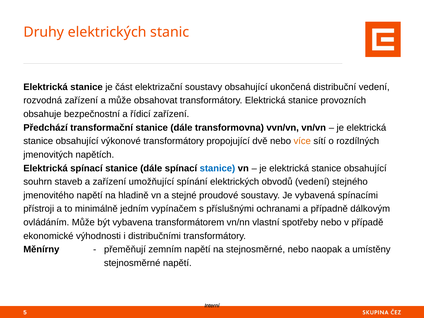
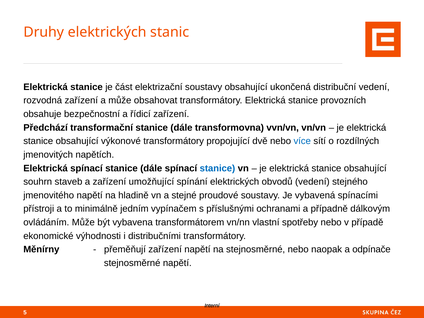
více colour: orange -> blue (302, 141)
přeměňují zemním: zemním -> zařízení (165, 249)
umístěny: umístěny -> odpínače (372, 249)
